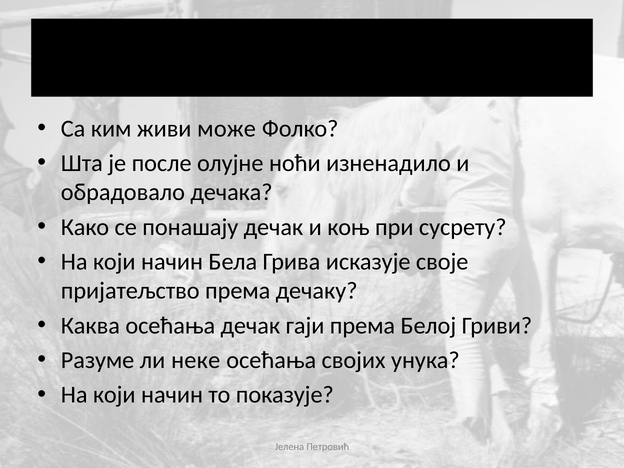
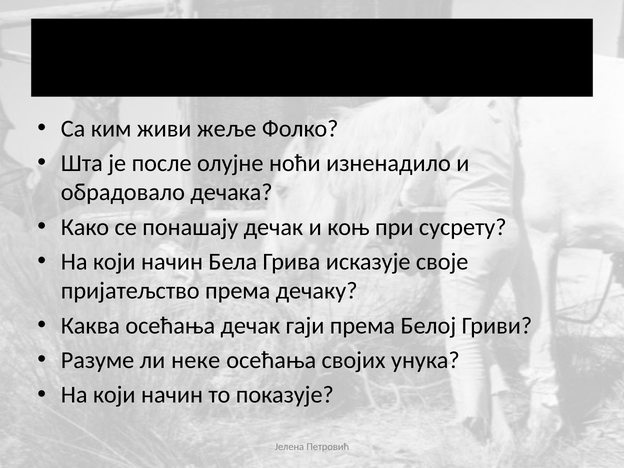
може: може -> жеље (227, 129)
